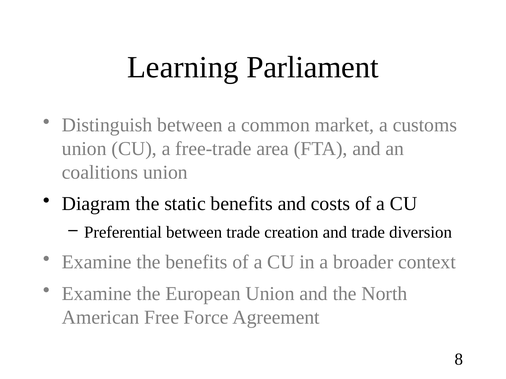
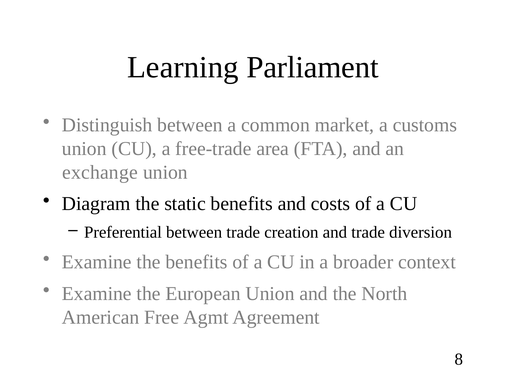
coalitions: coalitions -> exchange (100, 173)
Force: Force -> Agmt (206, 318)
